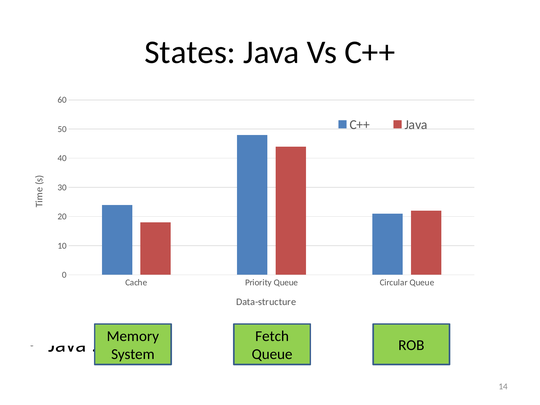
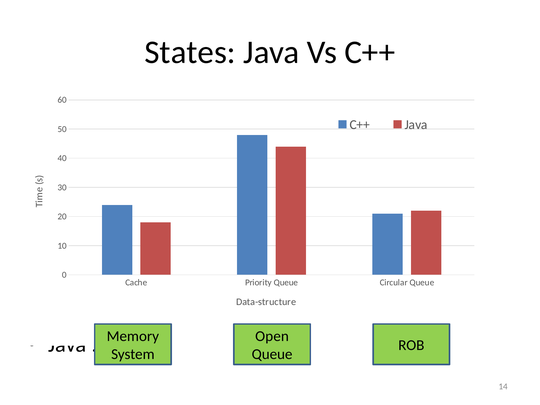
Fetch: Fetch -> Open (272, 336)
